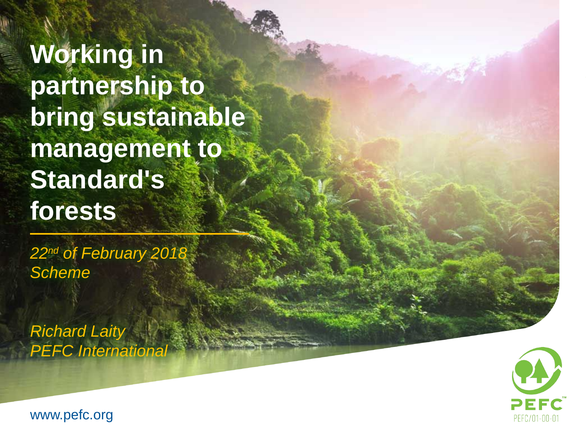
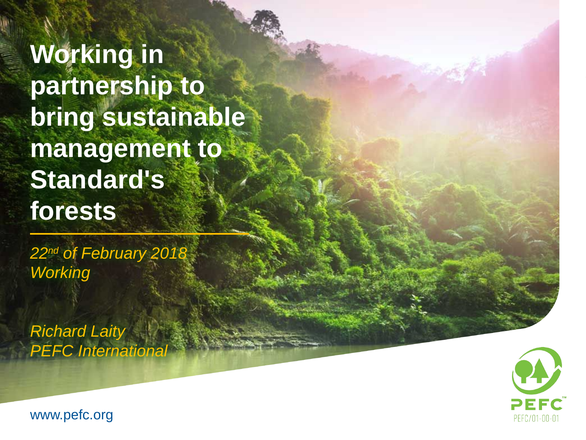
Scheme: Scheme -> Working (60, 273)
